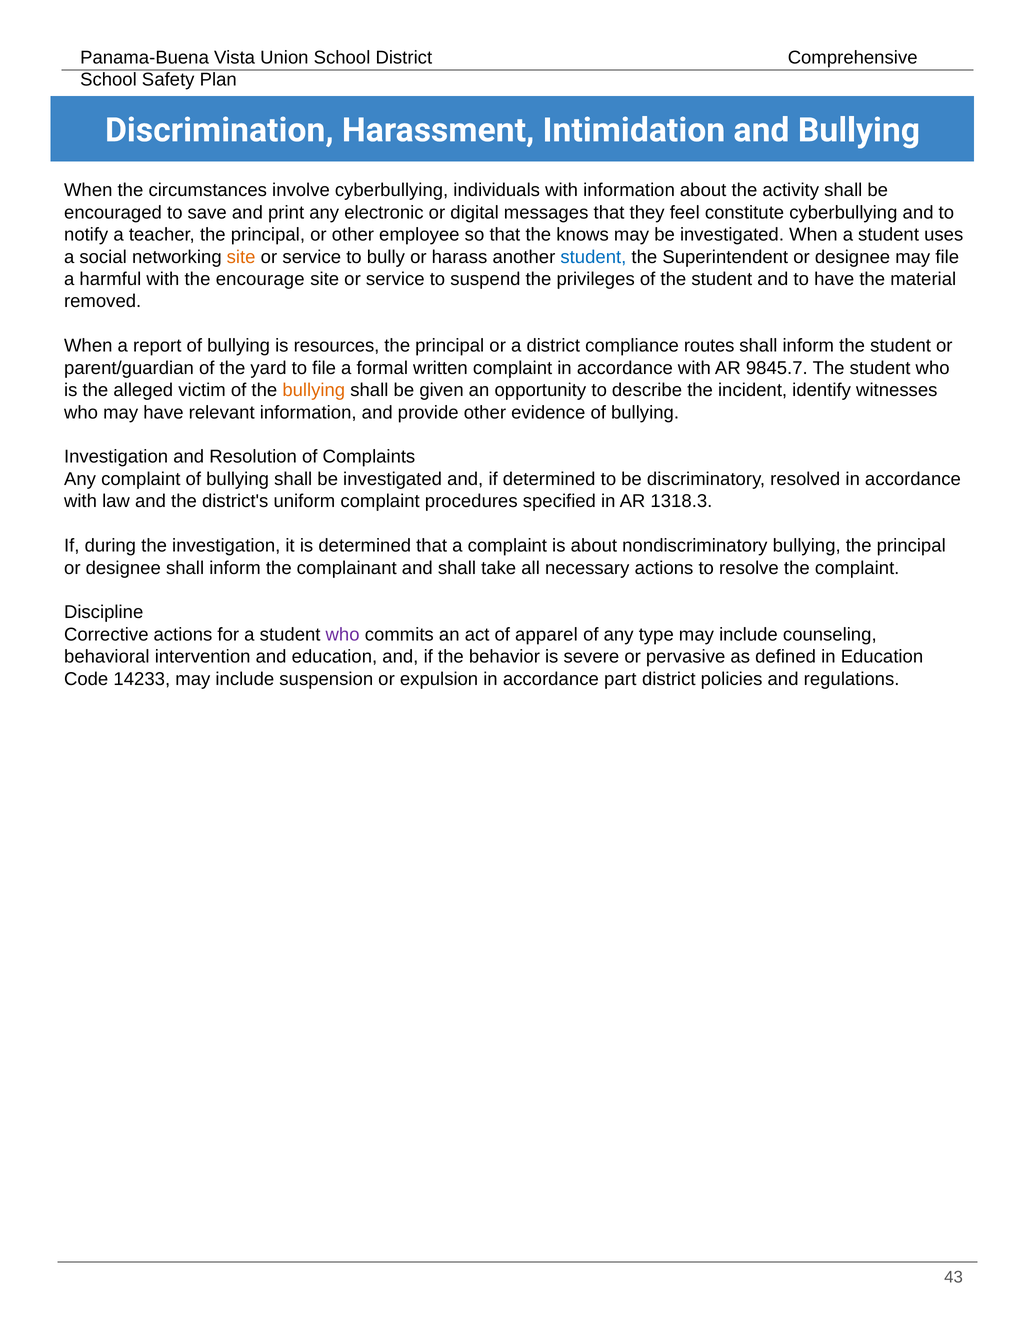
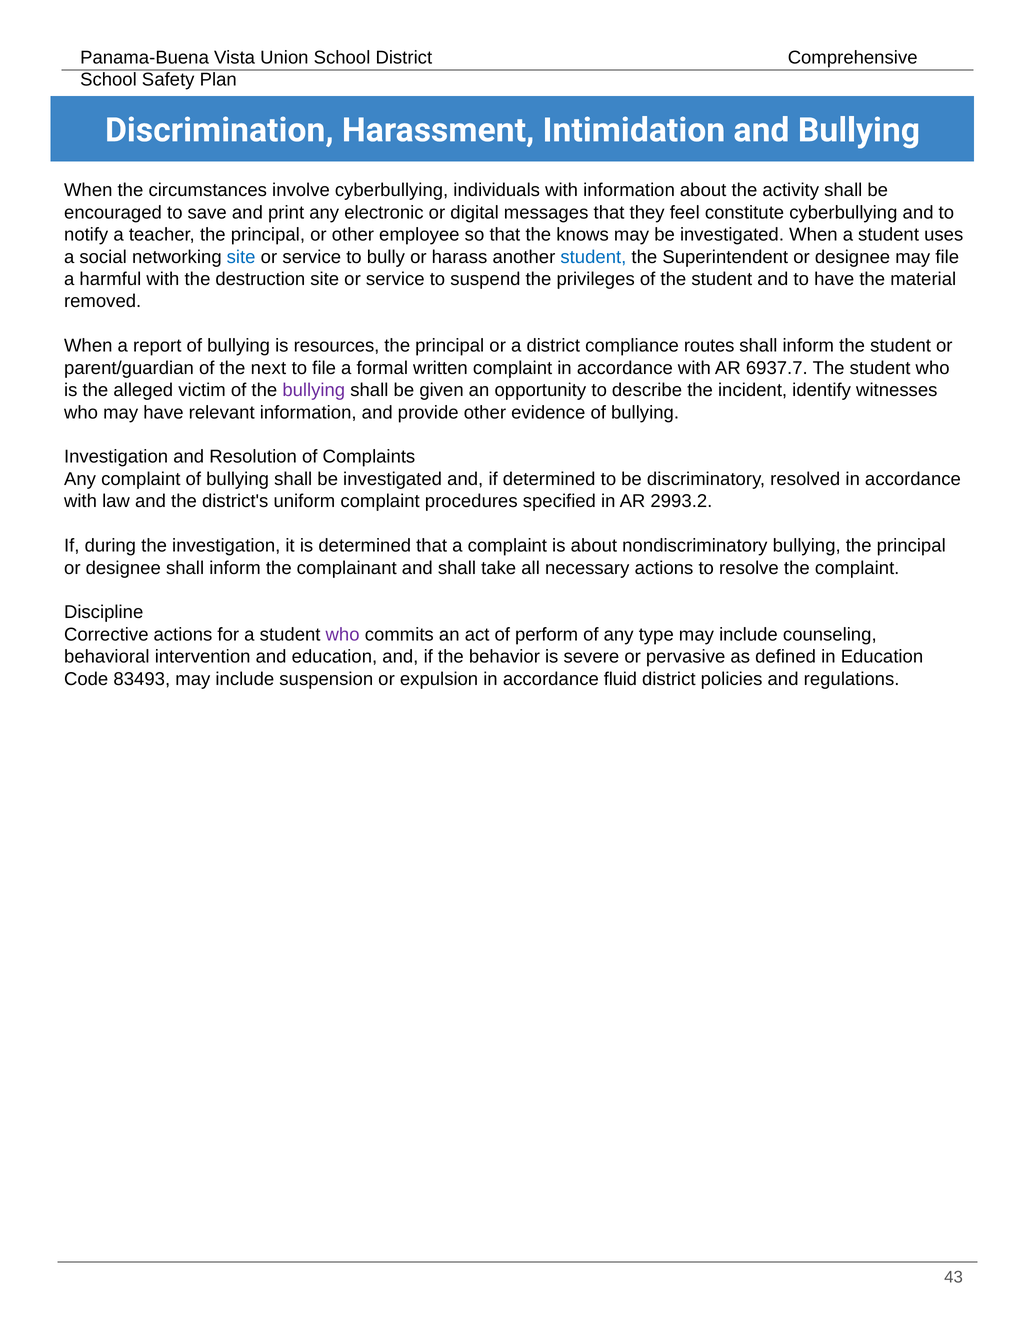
site colour: orange -> blue (241, 257)
encourage: encourage -> destruction (260, 279)
yard: yard -> next (268, 368)
9845.7: 9845.7 -> 6937.7 (777, 368)
bullying colour: orange -> purple (314, 390)
1318.3: 1318.3 -> 2993.2 (681, 501)
apparel: apparel -> perform (547, 634)
14233: 14233 -> 83493 (142, 679)
part: part -> fluid (620, 679)
